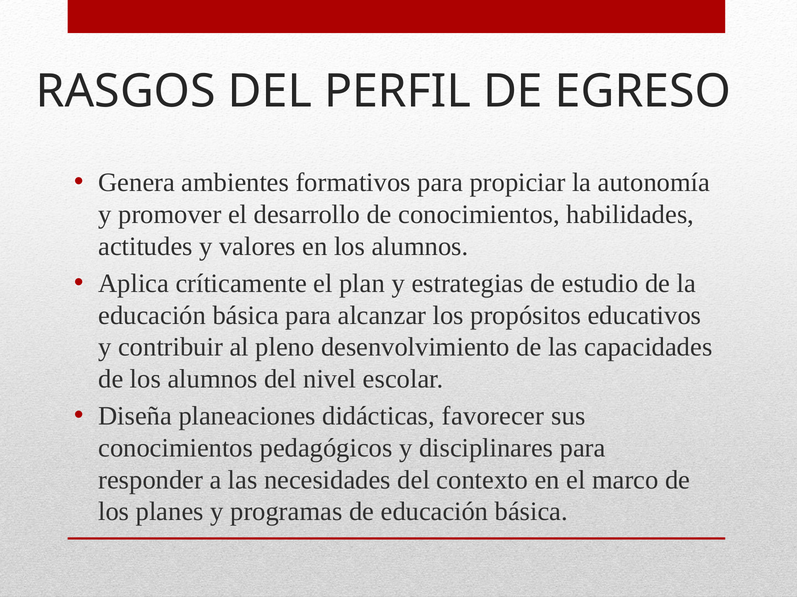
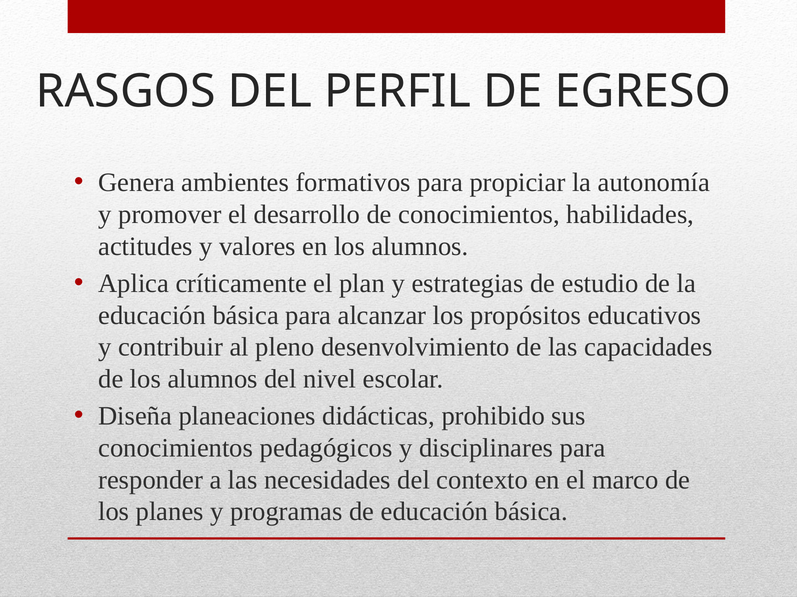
favorecer: favorecer -> prohibido (493, 417)
